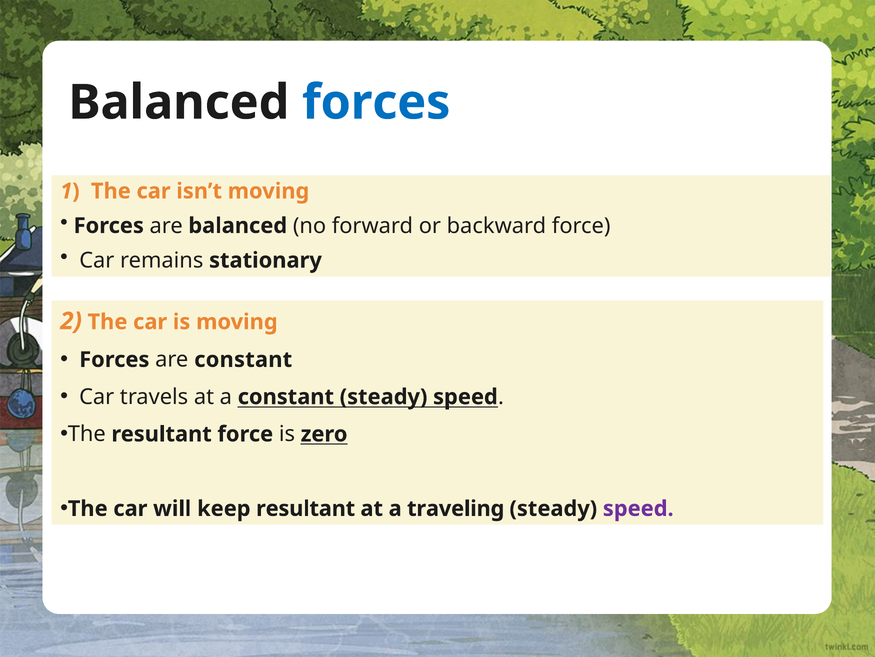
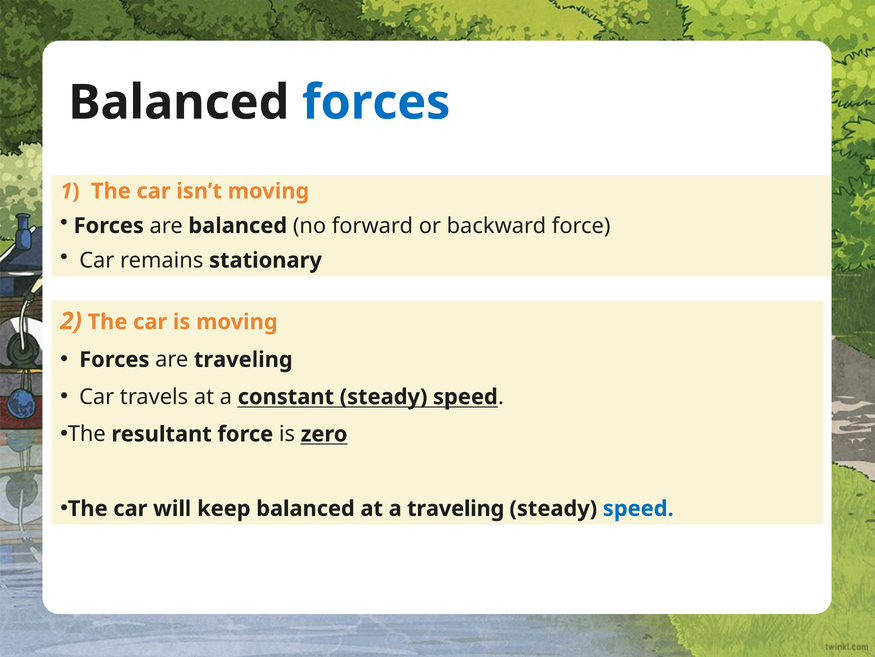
are constant: constant -> traveling (243, 359)
keep resultant: resultant -> balanced (306, 508)
speed colour: purple -> blue (638, 508)
